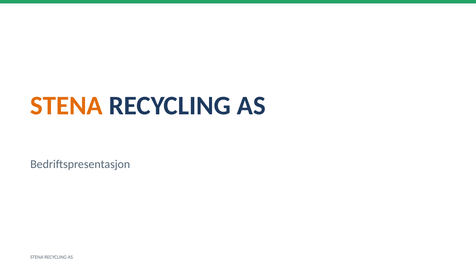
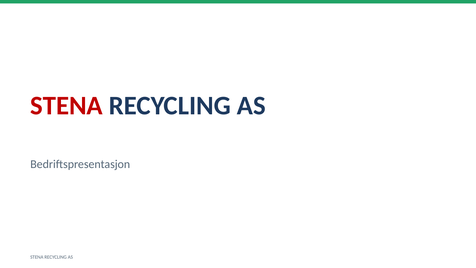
STENA colour: orange -> red (67, 106)
